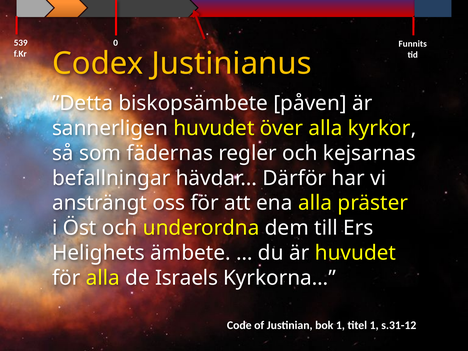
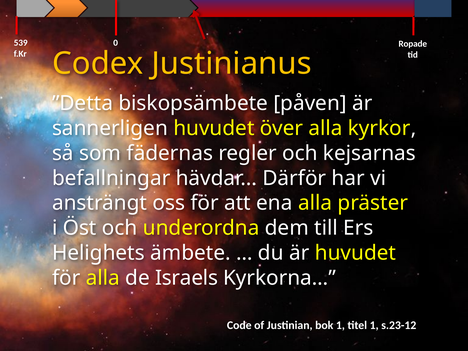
Funnits: Funnits -> Ropade (413, 44)
s.31-12: s.31-12 -> s.23-12 (399, 325)
